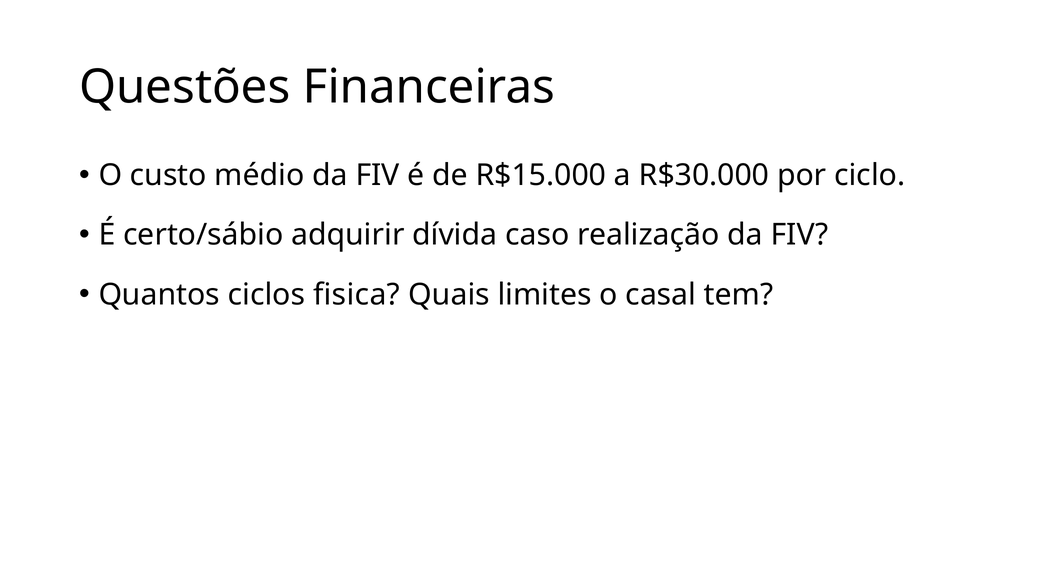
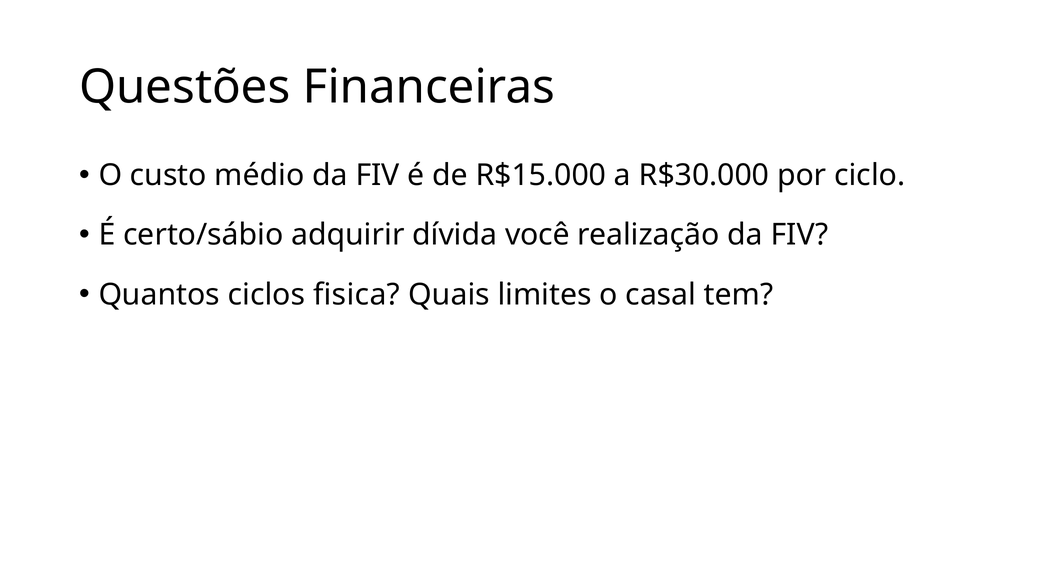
caso: caso -> você (537, 235)
